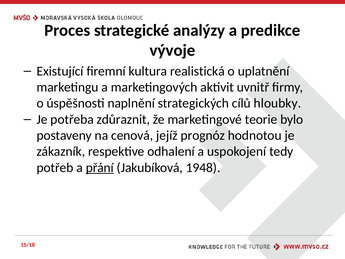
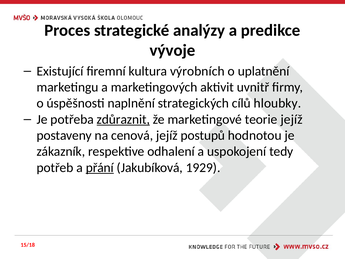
realistická: realistická -> výrobních (197, 71)
zdůraznit underline: none -> present (123, 119)
teorie bylo: bylo -> jejíž (292, 119)
prognóz: prognóz -> postupů (203, 135)
1948: 1948 -> 1929 (203, 167)
